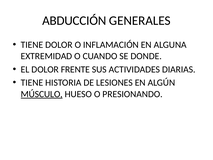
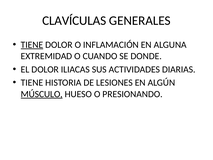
ABDUCCIÓN: ABDUCCIÓN -> CLAVÍCULAS (74, 21)
TIENE underline: none -> present (32, 45)
FRENTE: FRENTE -> ILIACAS (75, 69)
